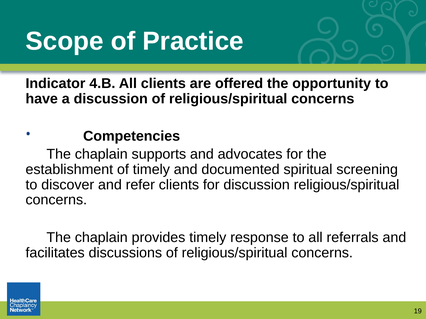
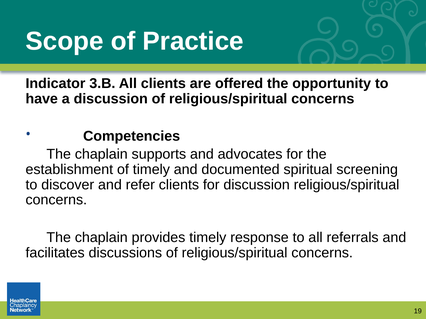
4.B: 4.B -> 3.B (102, 84)
